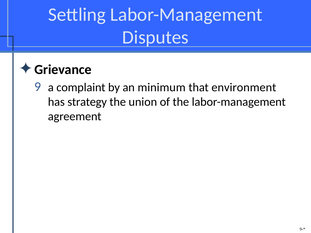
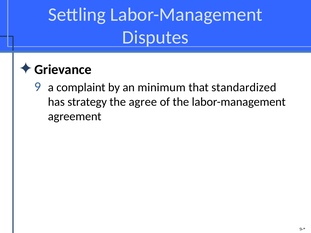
environment: environment -> standardized (244, 87)
union: union -> agree (143, 102)
